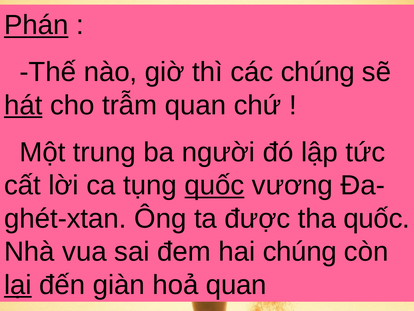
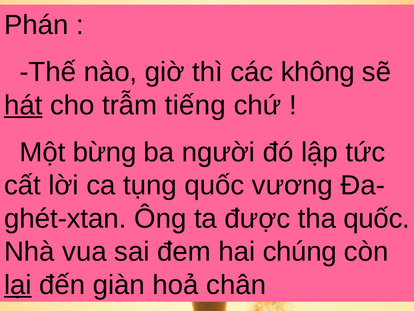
Phán underline: present -> none (36, 25)
các chúng: chúng -> không (318, 72)
trẫm quan: quan -> tiếng (195, 105)
trung: trung -> bừng (105, 152)
quốc underline: present -> none (214, 185)
hoả quan: quan -> chân (236, 285)
